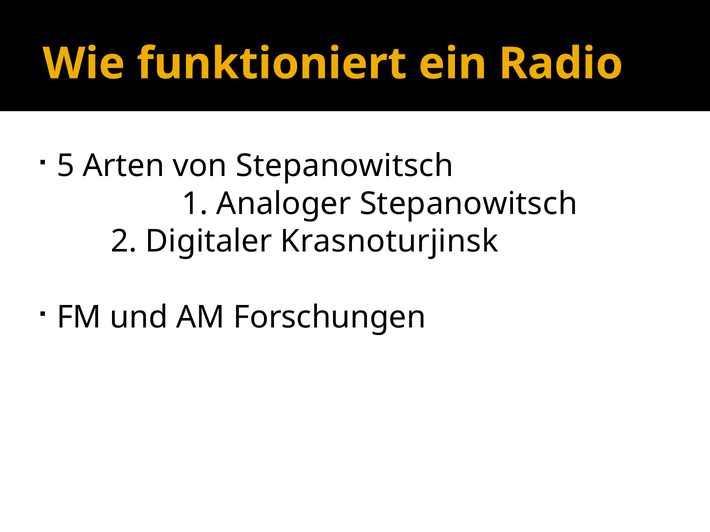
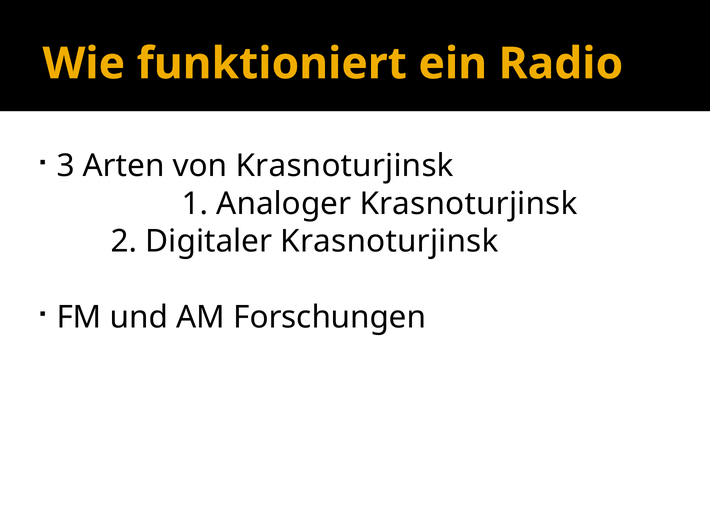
5: 5 -> 3 (66, 166)
von Stepanowitsch: Stepanowitsch -> Krasnoturjinsk (345, 166)
Analoger Stepanowitsch: Stepanowitsch -> Krasnoturjinsk (469, 204)
